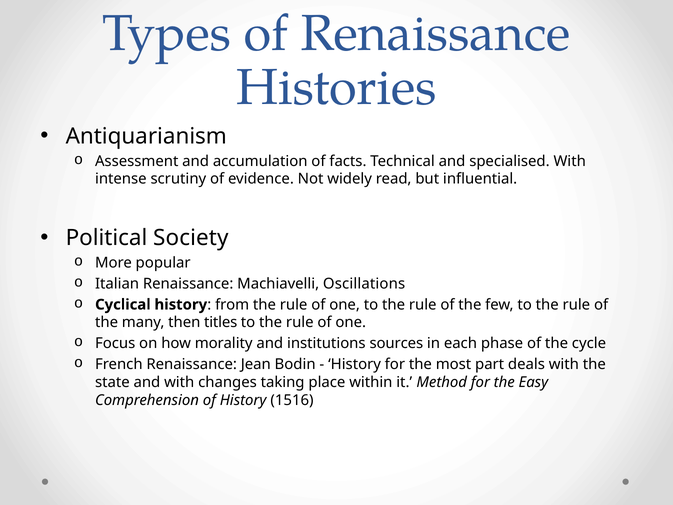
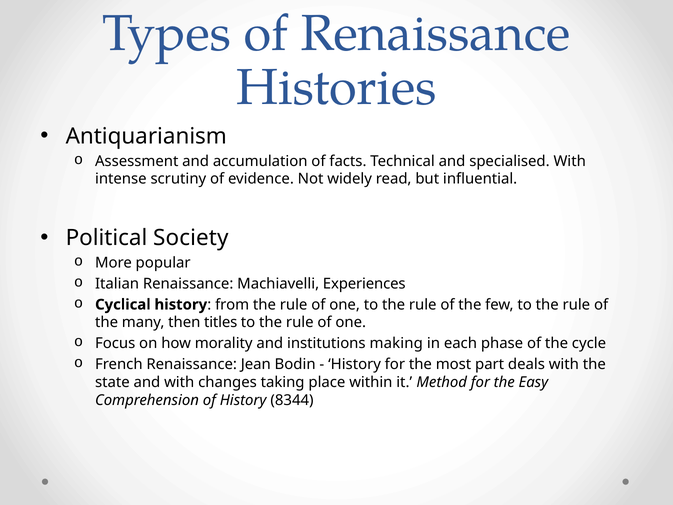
Oscillations: Oscillations -> Experiences (364, 284)
sources: sources -> making (396, 343)
1516: 1516 -> 8344 (292, 400)
